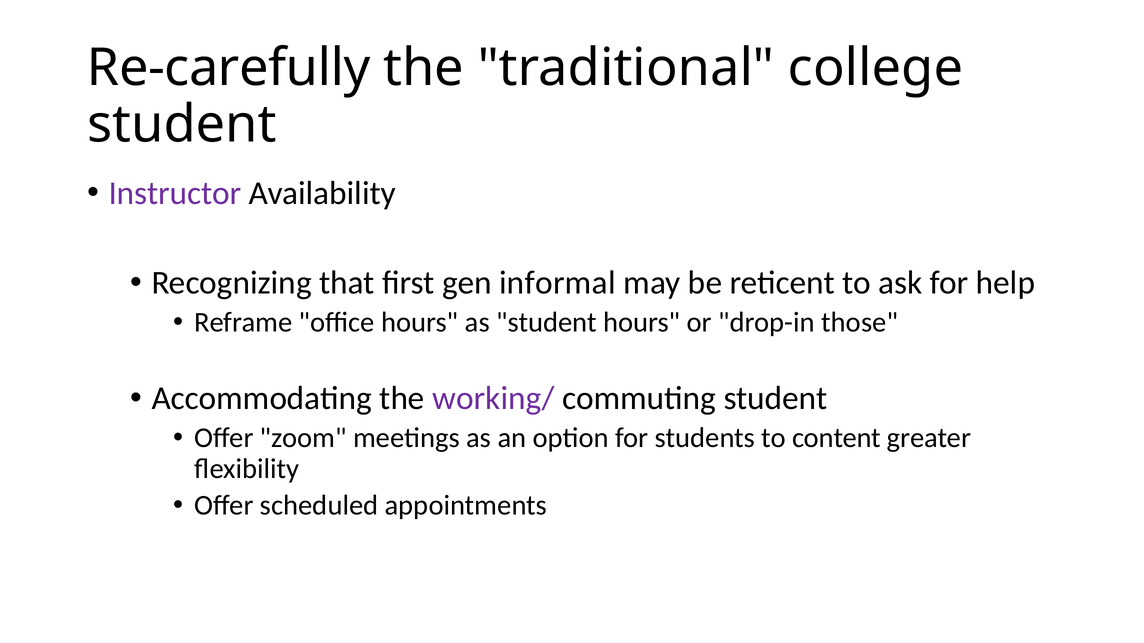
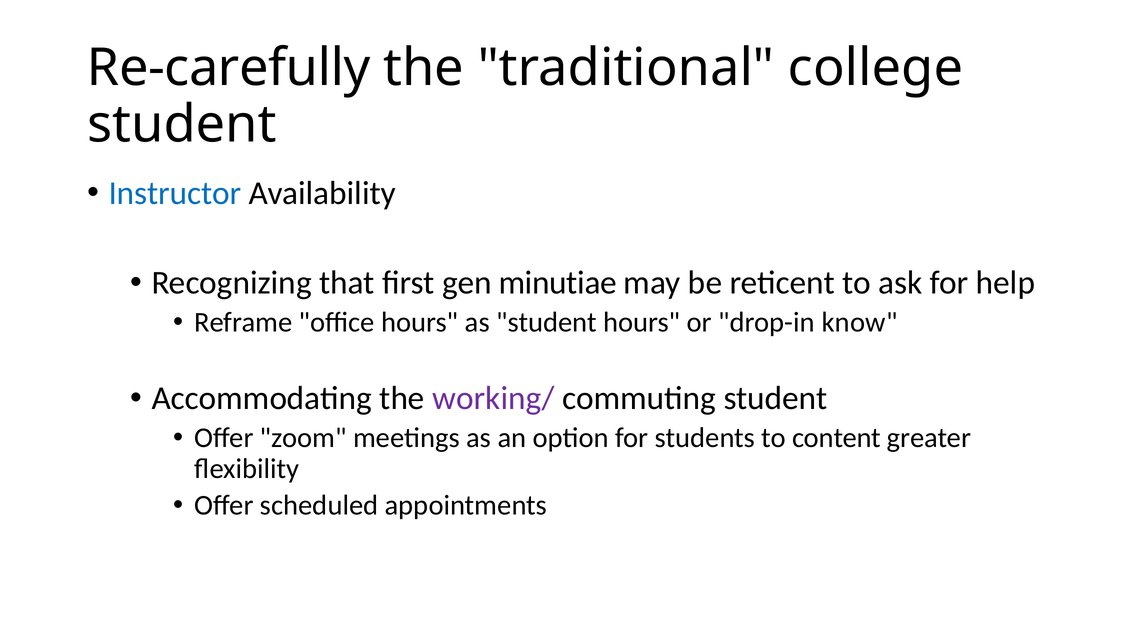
Instructor colour: purple -> blue (175, 193)
informal: informal -> minutiae (558, 283)
those: those -> know (860, 323)
